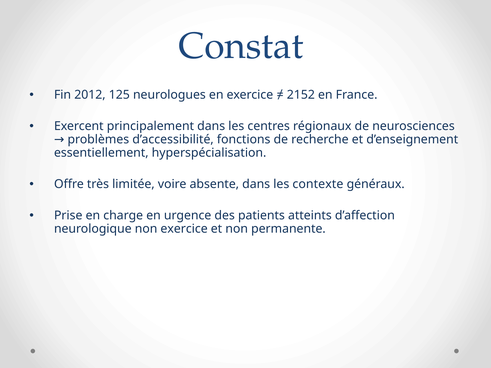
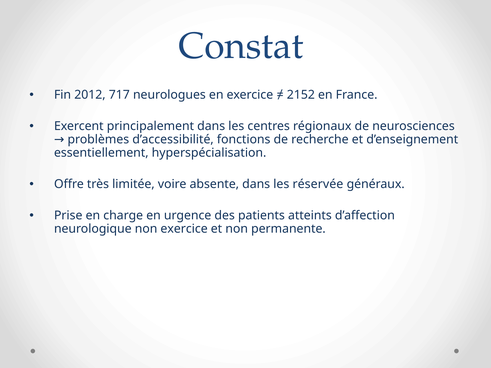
125: 125 -> 717 (119, 95)
contexte: contexte -> réservée (318, 184)
